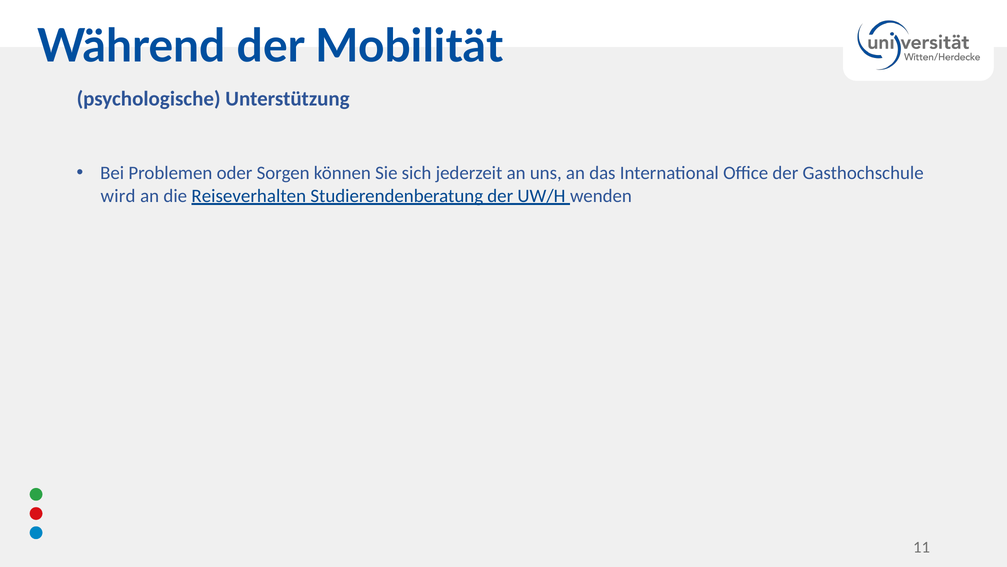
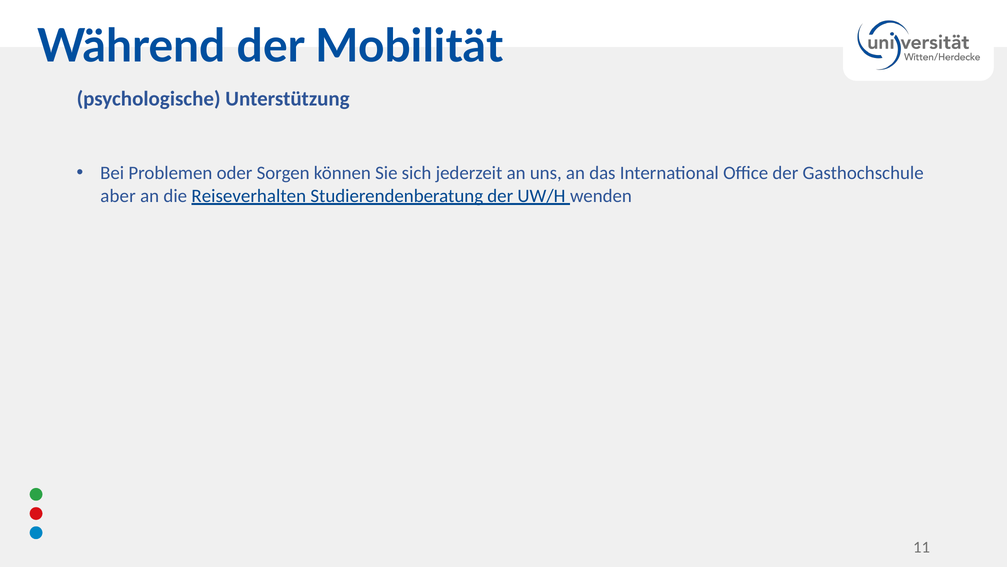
wird: wird -> aber (118, 196)
